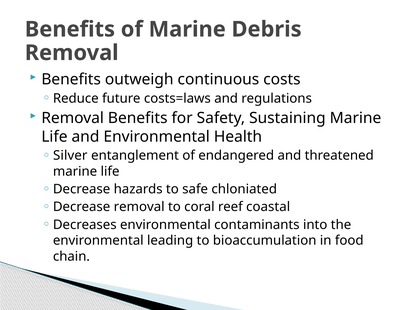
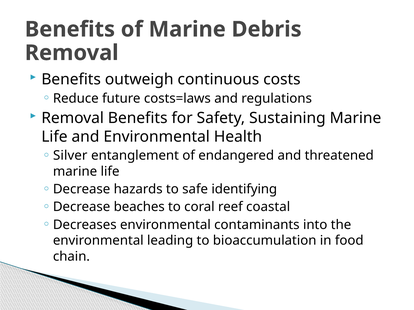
chloniated: chloniated -> identifying (244, 190)
Decrease removal: removal -> beaches (139, 207)
